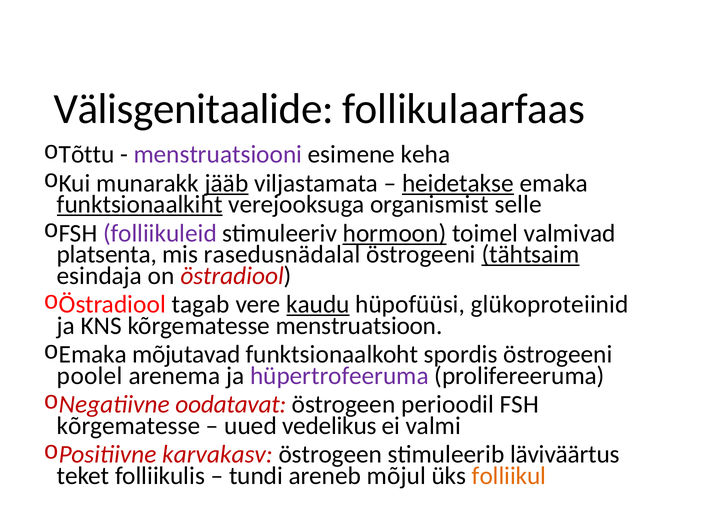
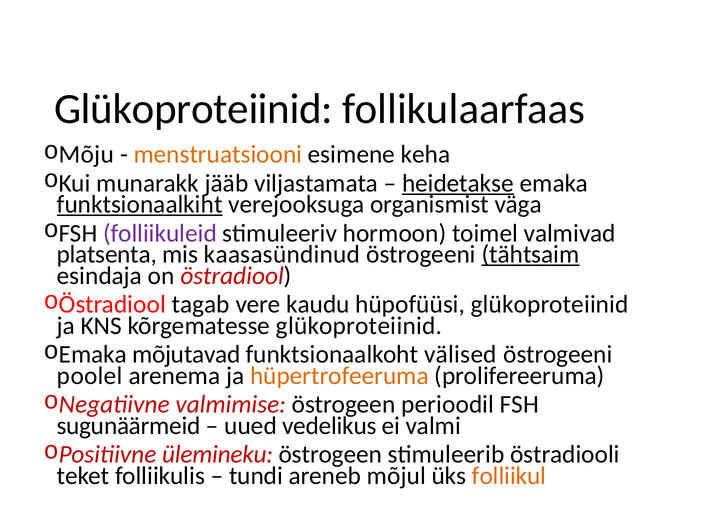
Välisgenitaalide: Välisgenitaalide -> Glükoproteiinid (194, 109)
Tõttu: Tõttu -> Mõju (86, 154)
menstruatsiooni colour: purple -> orange (218, 154)
jääb underline: present -> none (227, 183)
selle: selle -> väga (518, 204)
hormoon underline: present -> none (395, 233)
rasedusnädalal: rasedusnädalal -> kaasasündinud (282, 254)
kaudu underline: present -> none (318, 304)
kõrgematesse menstruatsioon: menstruatsioon -> glükoproteiinid (359, 326)
spordis: spordis -> välised (461, 354)
hüpertrofeeruma colour: purple -> orange (339, 376)
oodatavat: oodatavat -> valmimise (231, 404)
kõrgematesse: kõrgematesse -> sugunäärmeid (129, 426)
karvakasv: karvakasv -> ülemineku (218, 454)
läviväärtus: läviväärtus -> östradiooli (565, 454)
